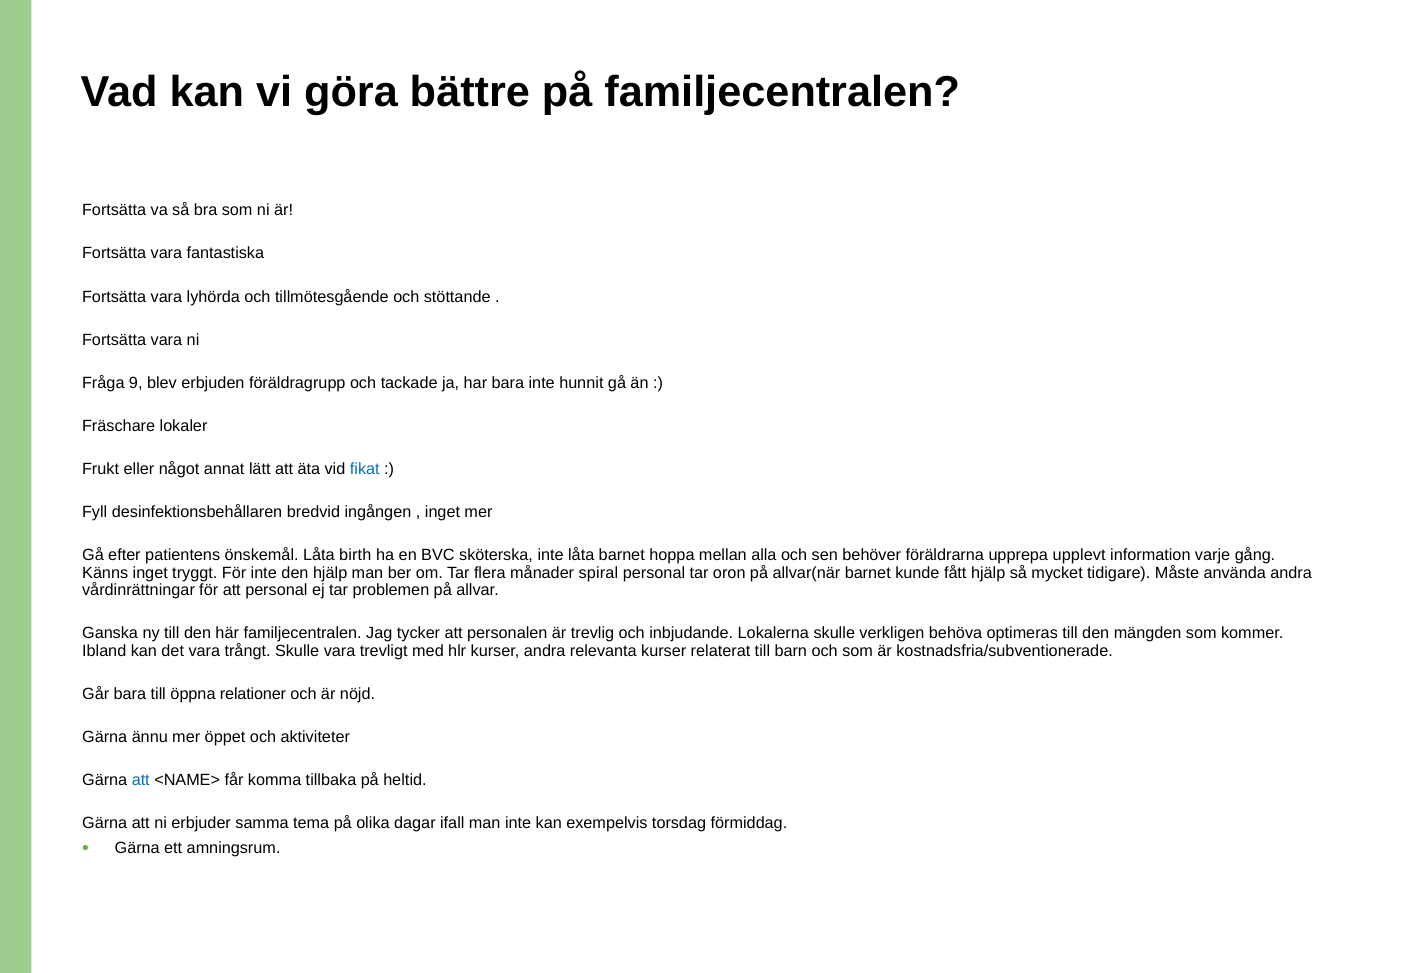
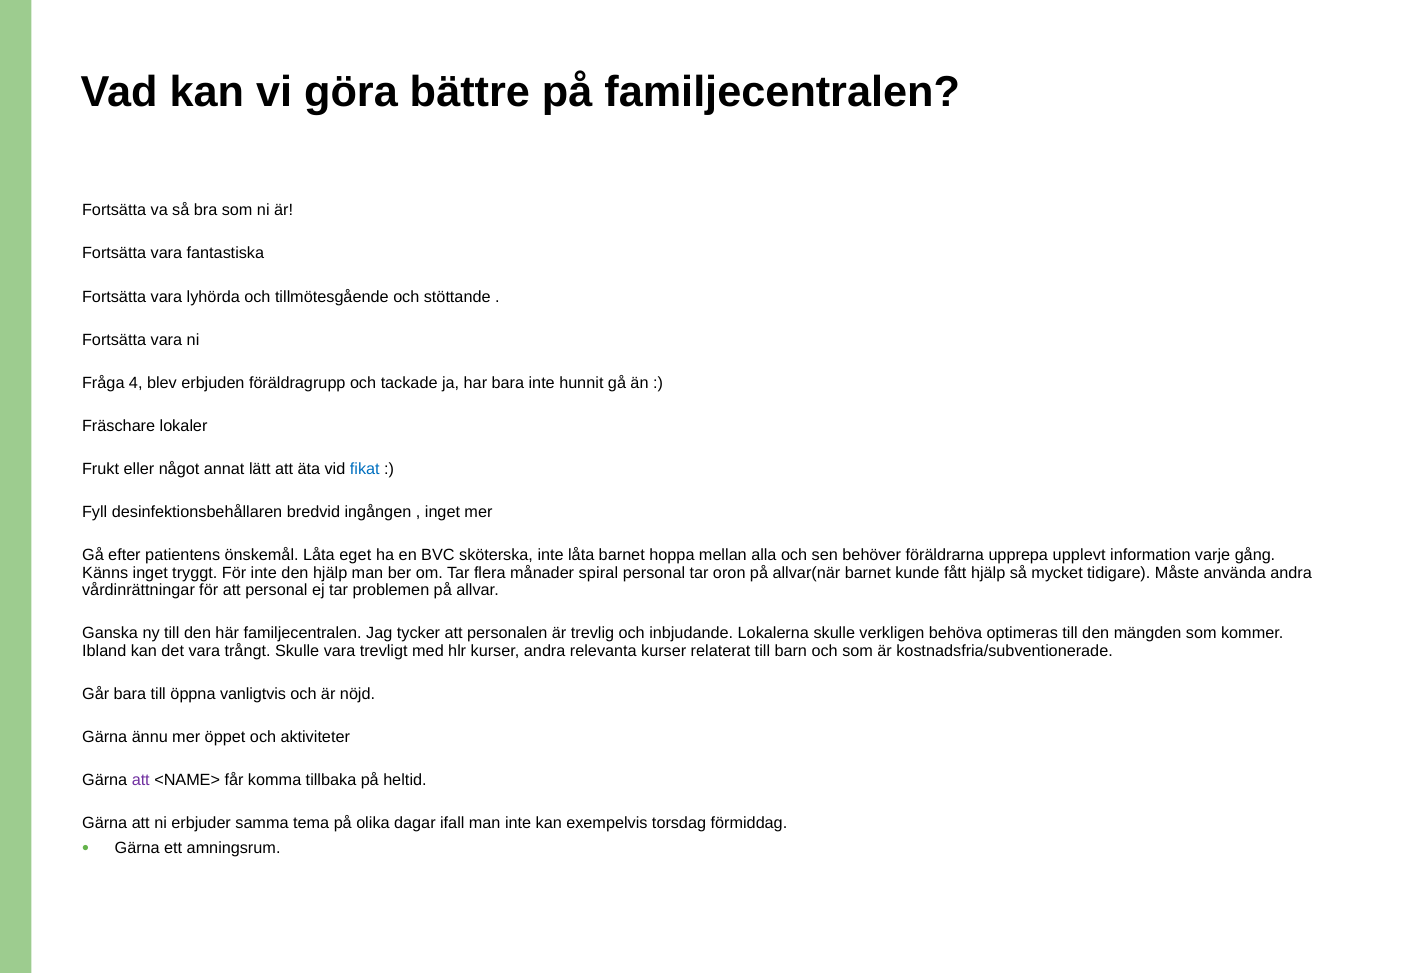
9: 9 -> 4 (136, 383)
birth: birth -> eget (355, 556)
relationer: relationer -> vanligtvis (253, 694)
att colour: blue -> purple (141, 781)
